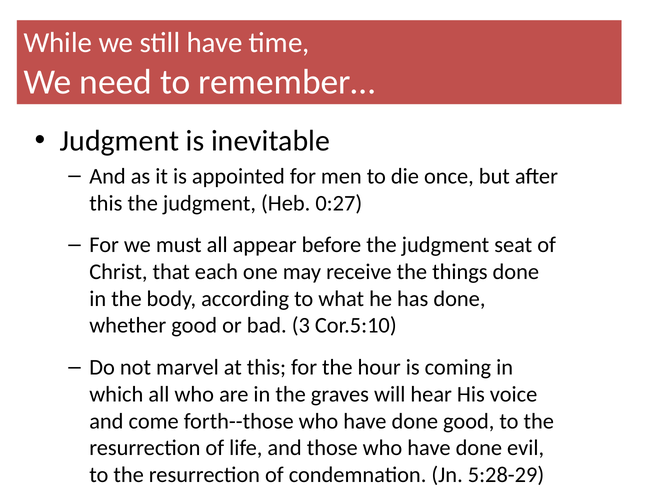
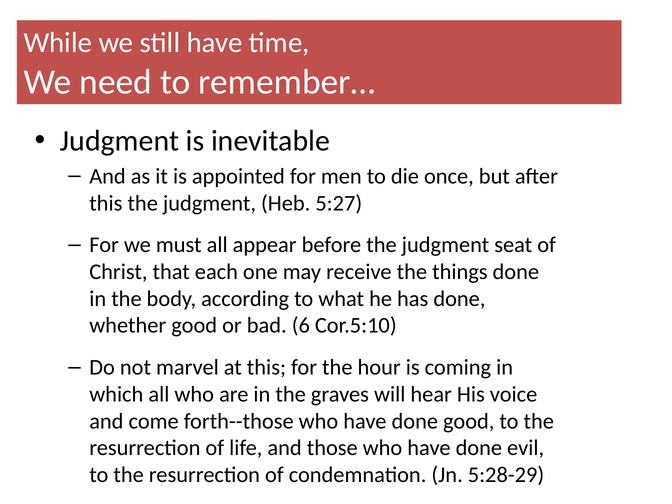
0:27: 0:27 -> 5:27 (339, 203)
3: 3 -> 6 (301, 326)
